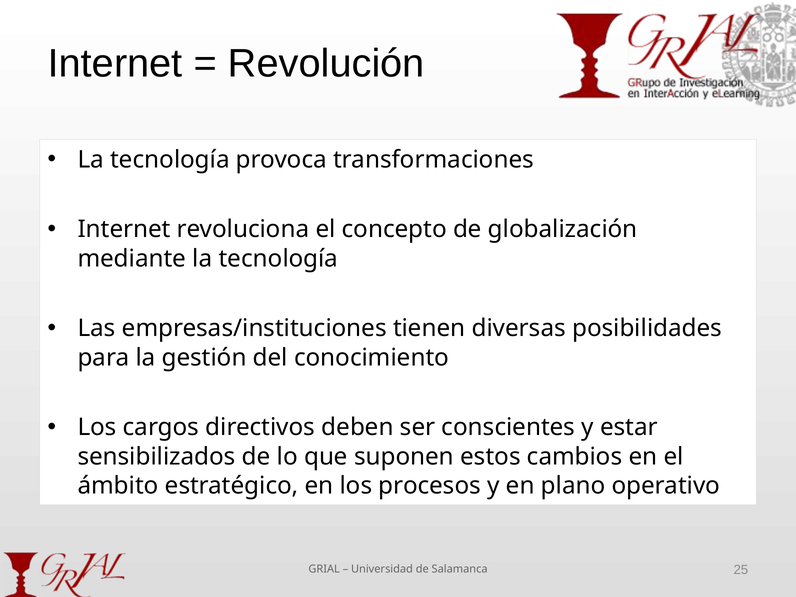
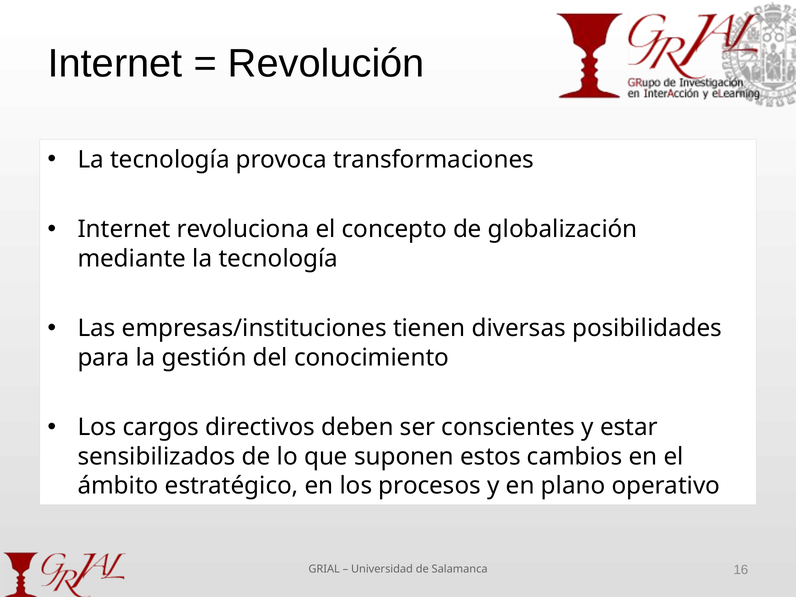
25: 25 -> 16 (741, 570)
